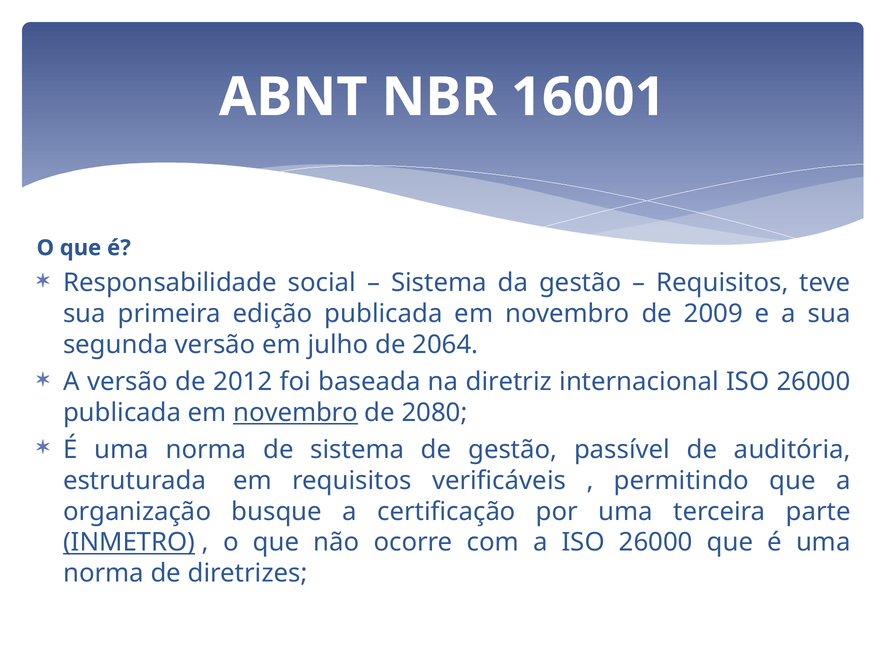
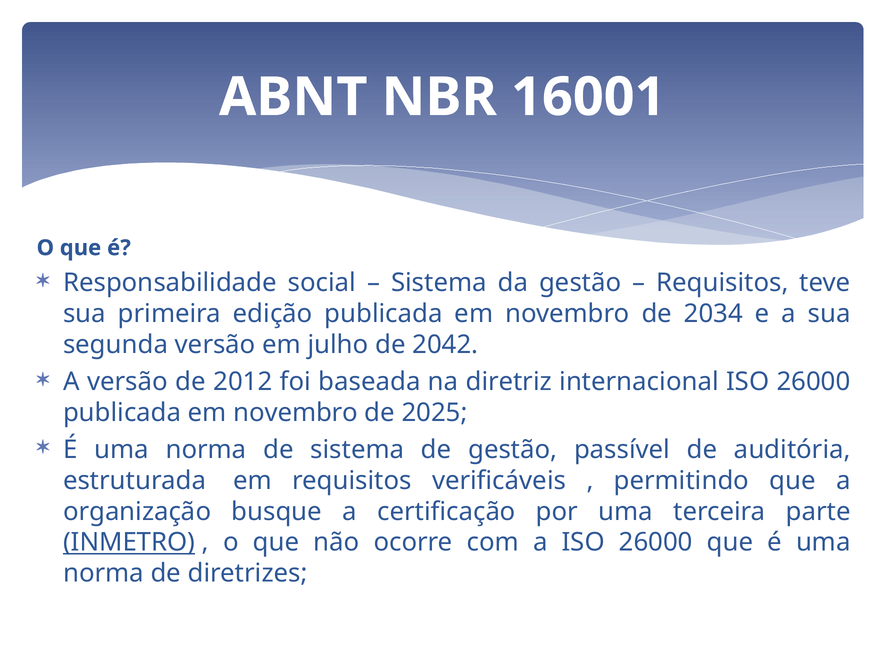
2009: 2009 -> 2034 (713, 314)
2064: 2064 -> 2042 (445, 345)
novembro underline: present -> none (296, 412)
2080: 2080 -> 2025 (435, 412)
